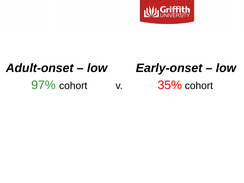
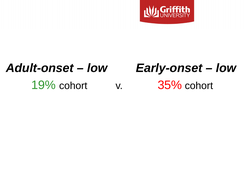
97%: 97% -> 19% (44, 85)
